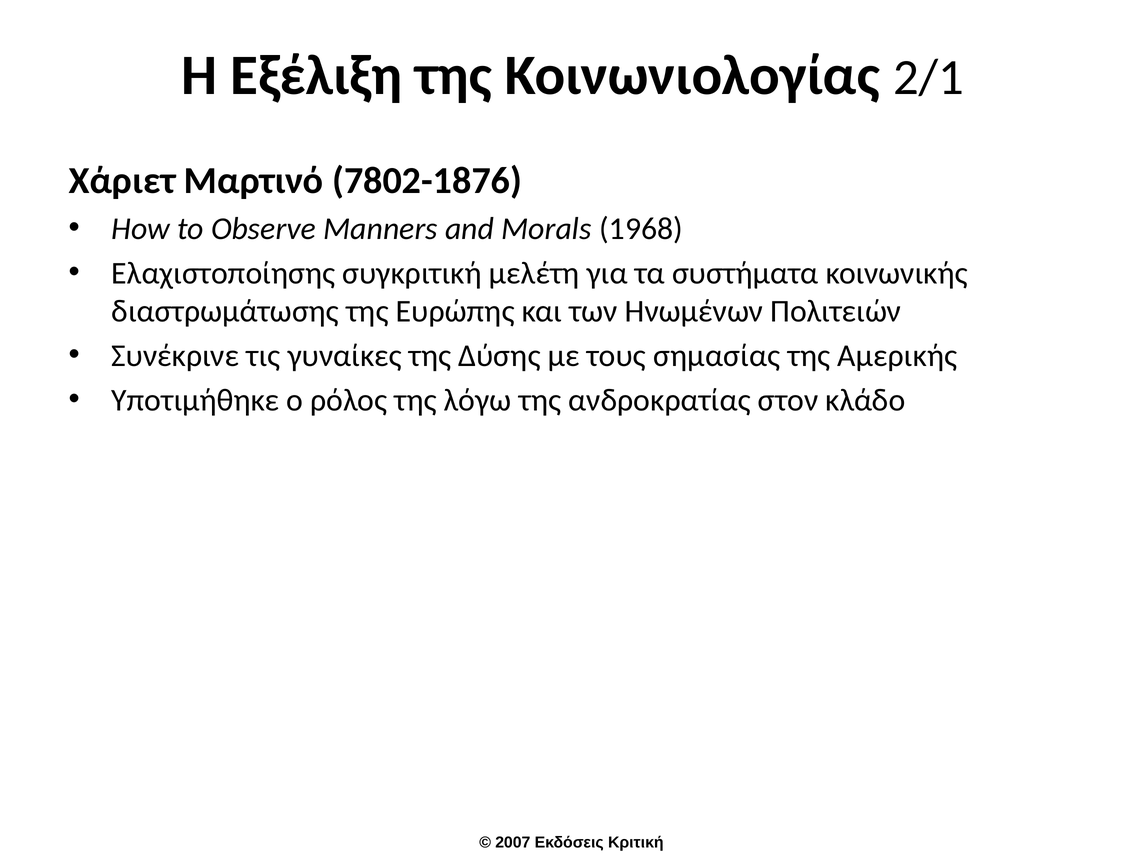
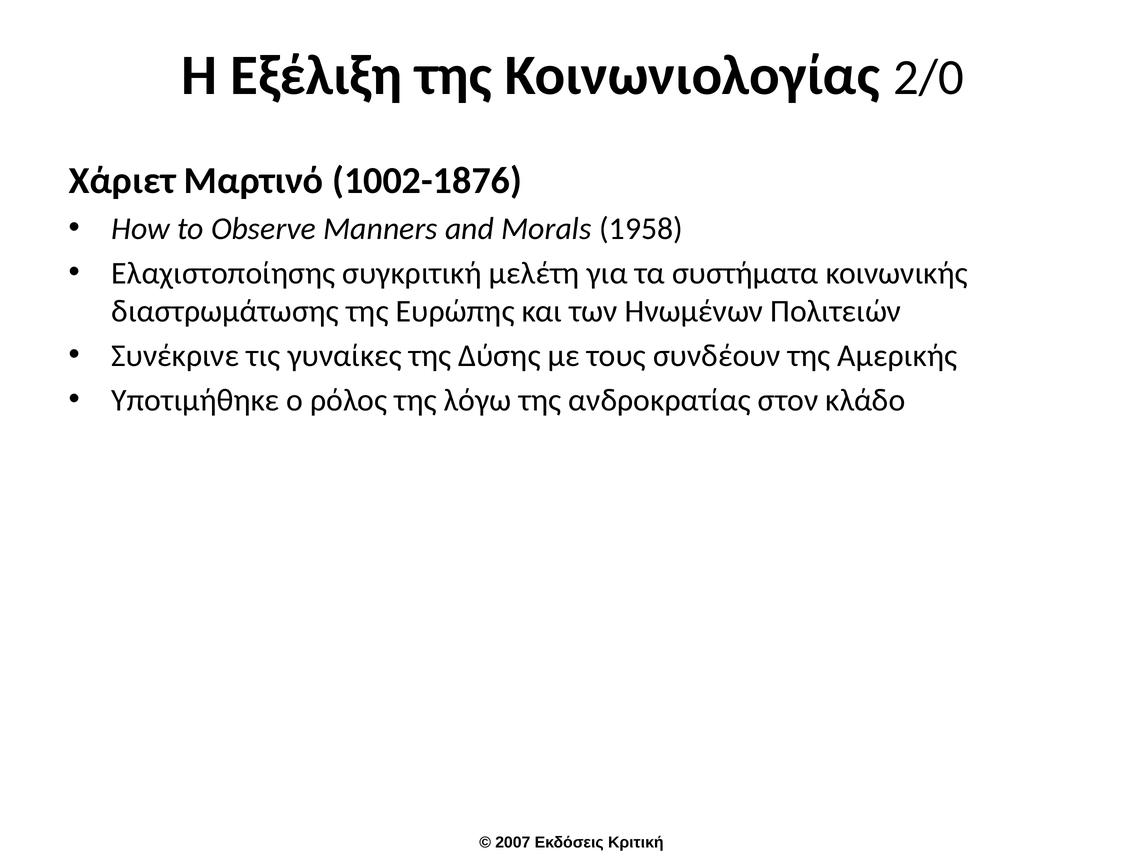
2/1: 2/1 -> 2/0 (929, 77)
7802-1876: 7802-1876 -> 1002-1876 (427, 181)
1968: 1968 -> 1958 (641, 229)
σημασίας: σημασίας -> συνδέουν (717, 356)
